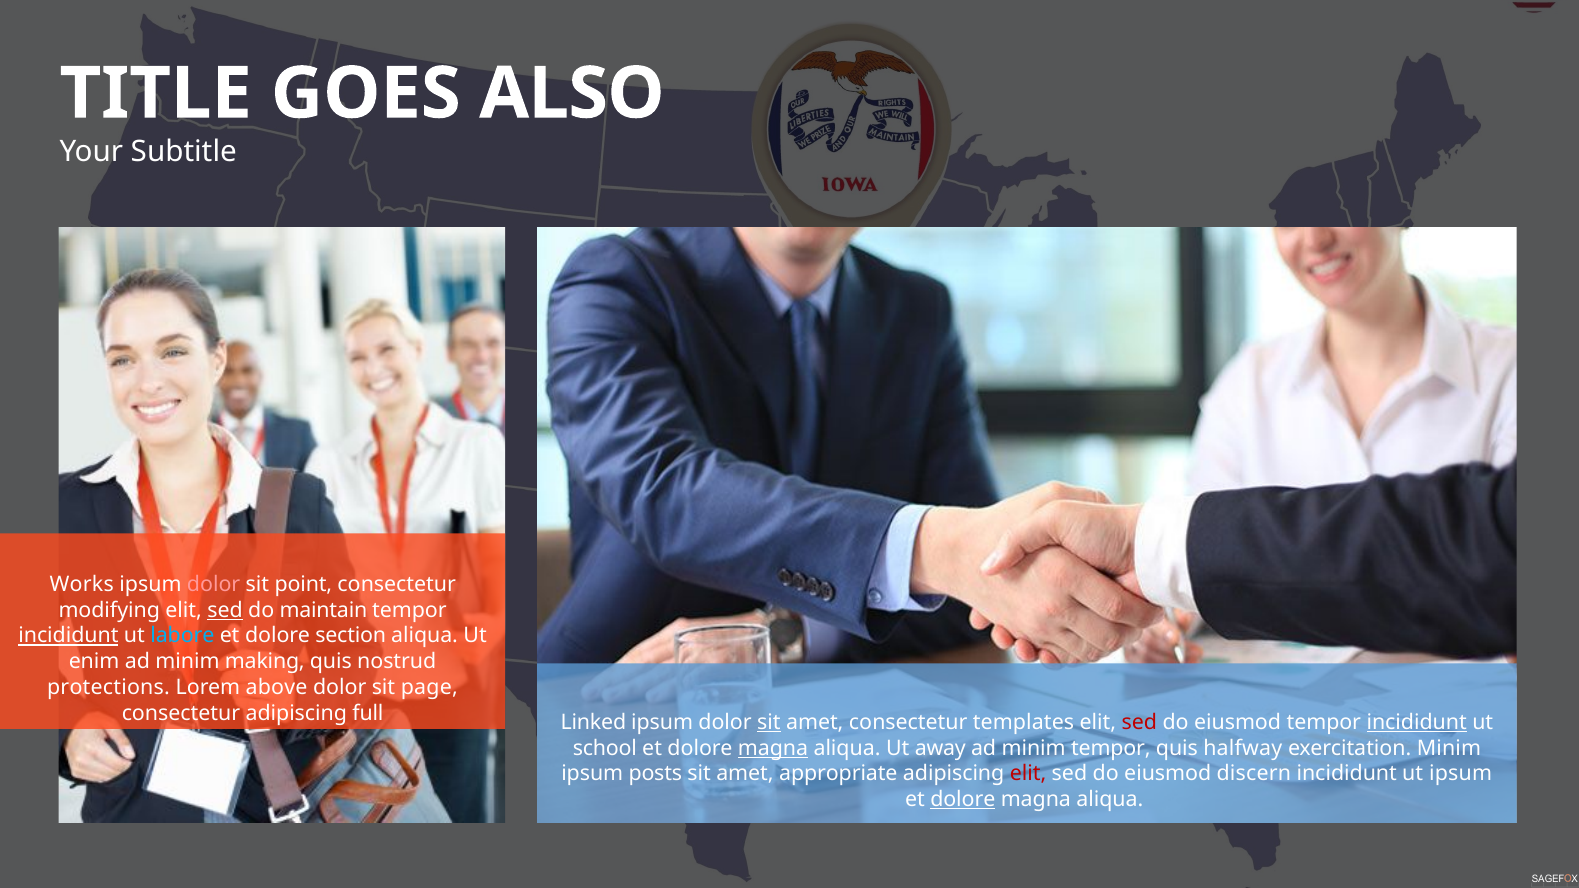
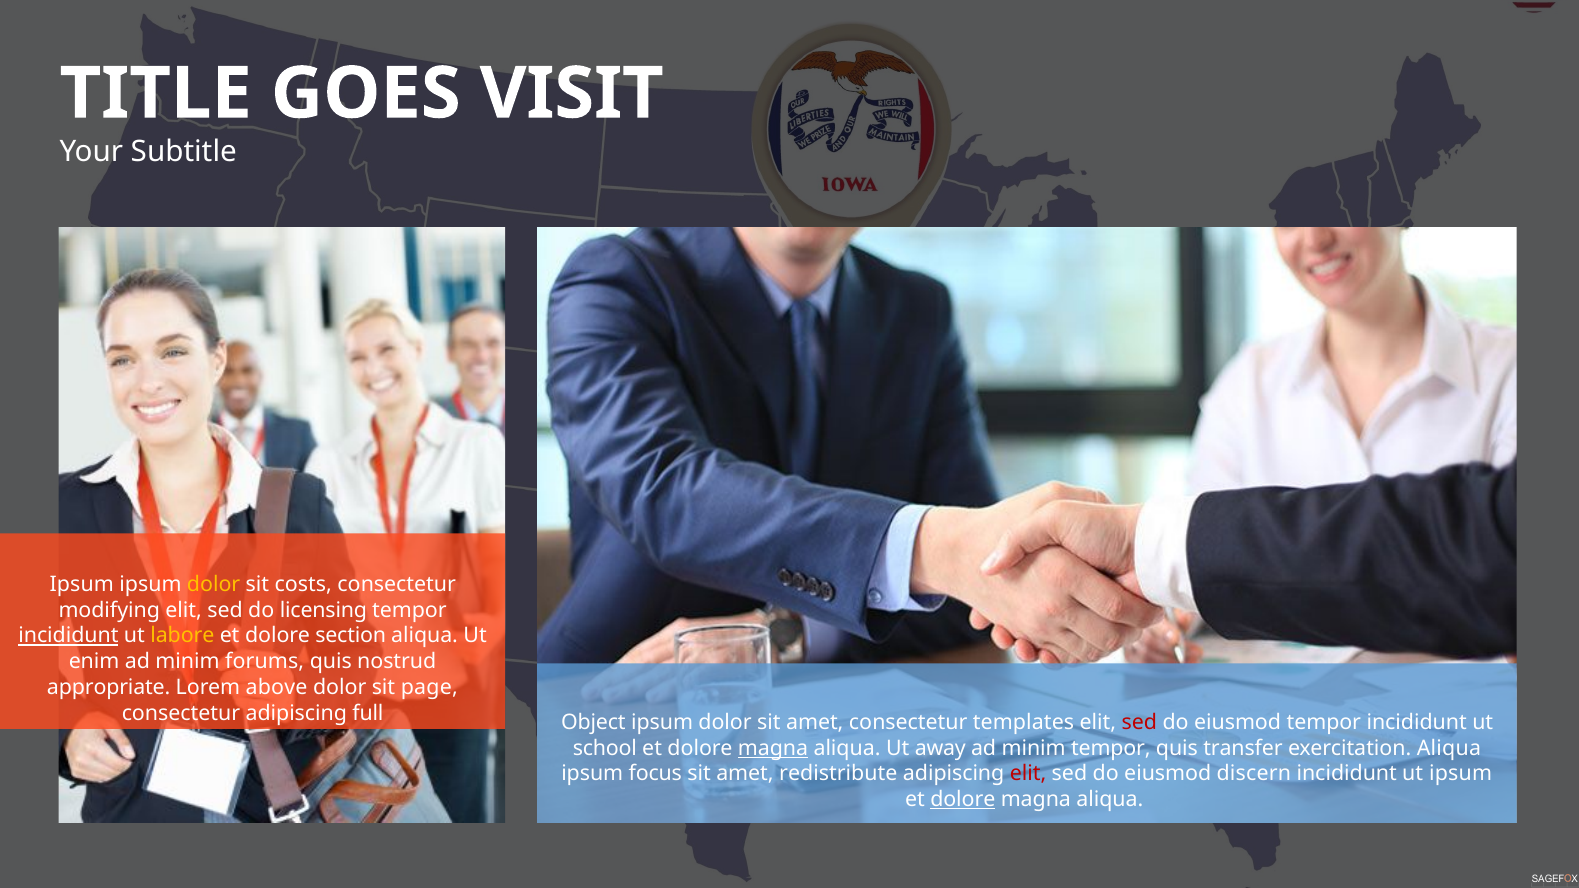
ALSO: ALSO -> VISIT (572, 94)
Works: Works -> Ipsum (82, 585)
dolor colour: pink -> yellow (214, 585)
point: point -> costs (303, 585)
sed underline: present -> none (225, 610)
maintain: maintain -> licensing (323, 610)
labore colour: light blue -> yellow (182, 636)
making: making -> forums (265, 662)
protections: protections -> appropriate (109, 687)
Linked: Linked -> Object (593, 723)
sit underline: present -> none (769, 723)
incididunt underline: present -> none (1417, 723)
halfway: halfway -> transfer (1243, 748)
exercitation Minim: Minim -> Aliqua (1449, 748)
posts: posts -> focus (655, 774)
appropriate: appropriate -> redistribute (838, 774)
